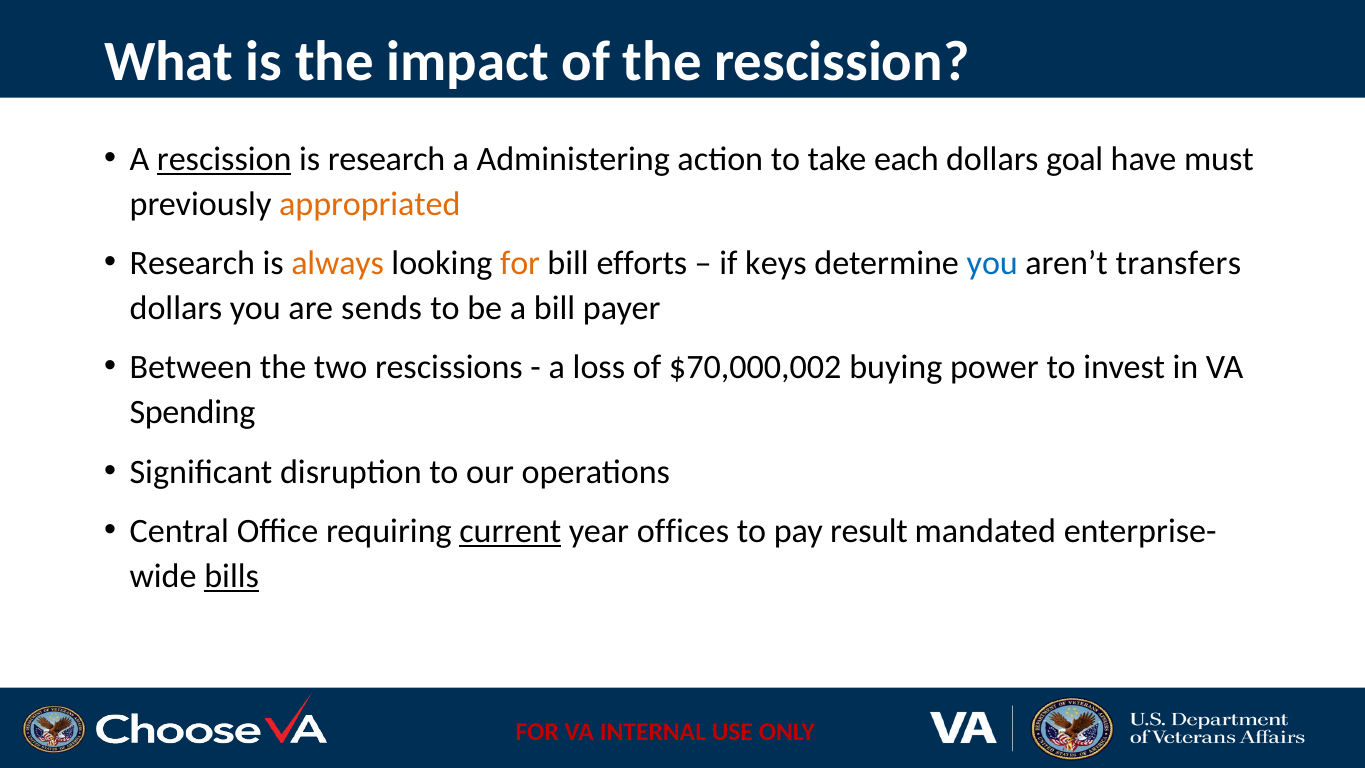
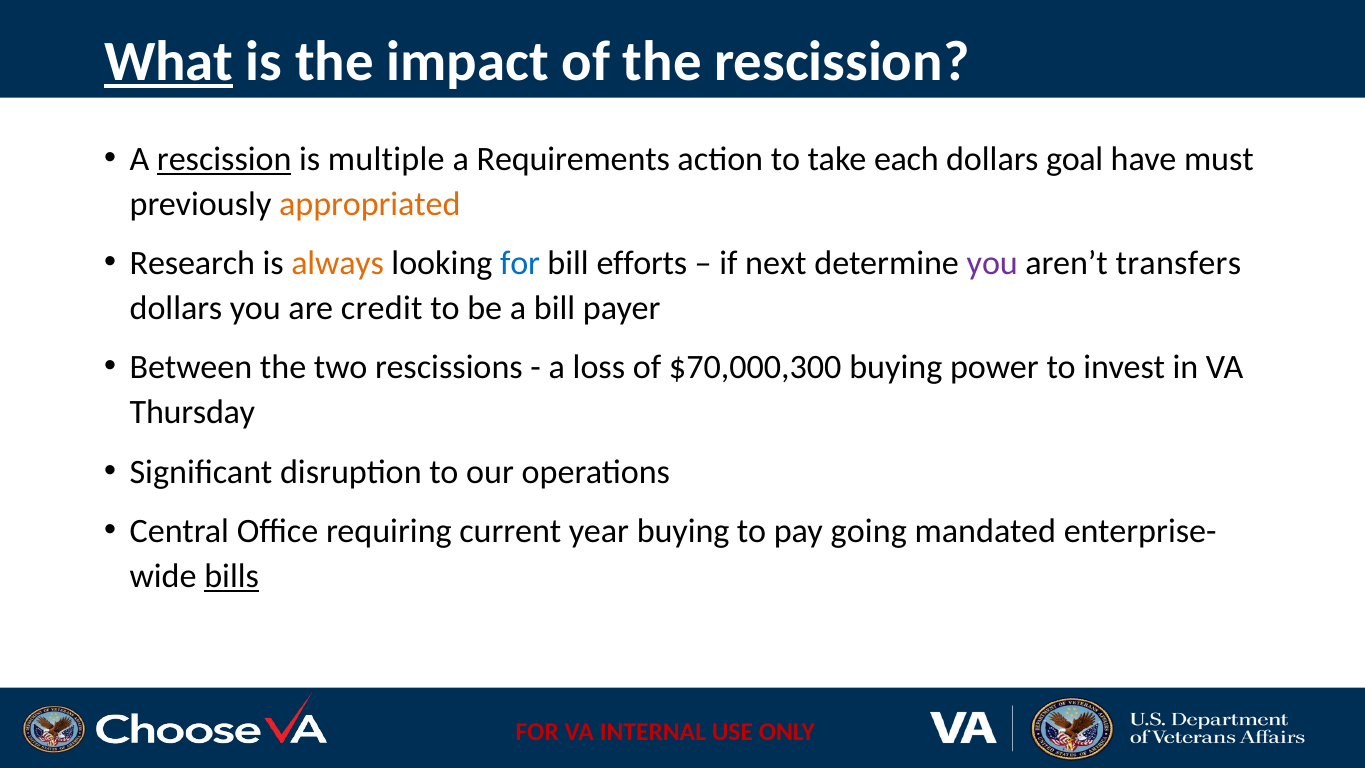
What underline: none -> present (169, 61)
is research: research -> multiple (386, 159)
Administering: Administering -> Requirements (573, 159)
for colour: orange -> blue (520, 263)
keys: keys -> next (776, 263)
you colour: blue -> purple (992, 263)
sends: sends -> credit (382, 308)
$70,000,002: $70,000,002 -> $70,000,300 (755, 368)
Spending: Spending -> Thursday (192, 413)
current underline: present -> none (510, 531)
year offices: offices -> buying (683, 531)
result: result -> going (869, 531)
